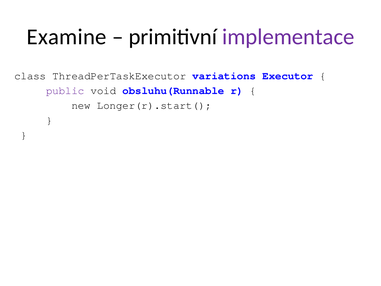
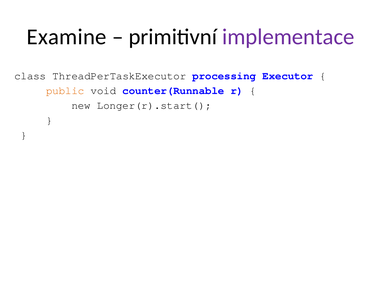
variations: variations -> processing (224, 76)
public colour: purple -> orange (65, 91)
obsluhu(Runnable: obsluhu(Runnable -> counter(Runnable (173, 91)
